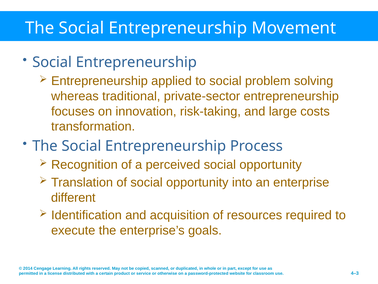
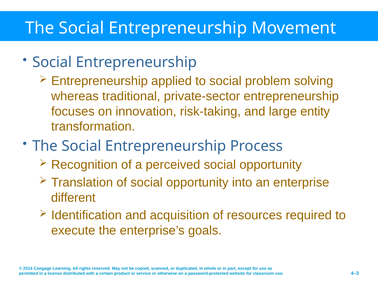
costs: costs -> entity (315, 111)
